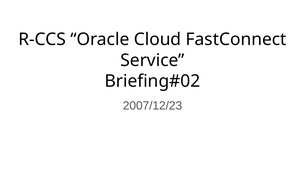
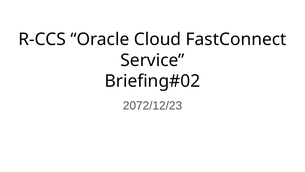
2007/12/23: 2007/12/23 -> 2072/12/23 (152, 106)
